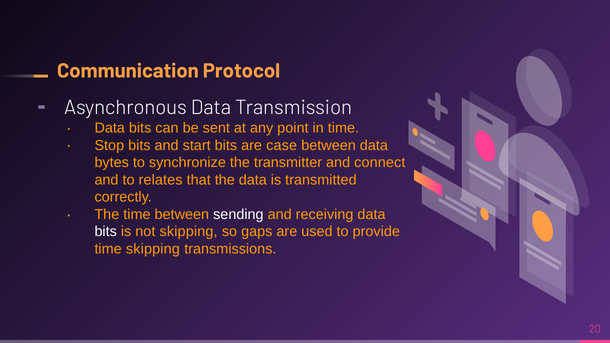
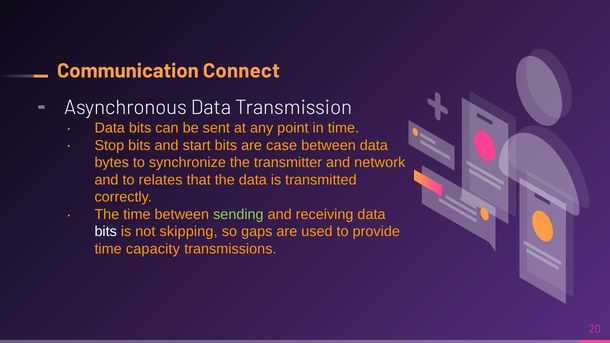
Protocol: Protocol -> Connect (241, 71)
connect: connect -> network (380, 163)
sending colour: white -> light green (238, 214)
time skipping: skipping -> capacity (153, 249)
